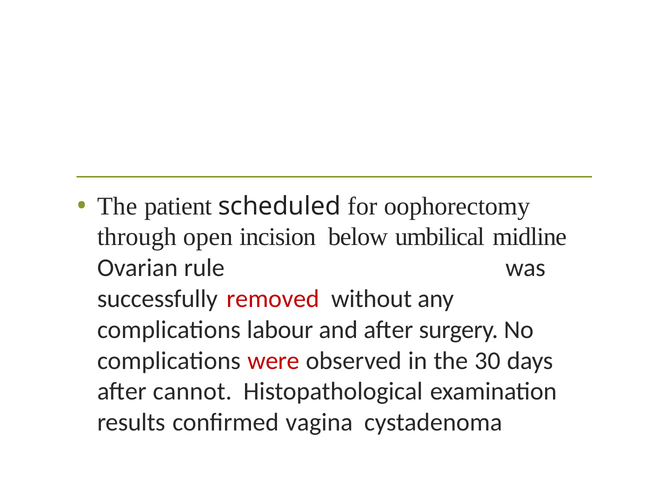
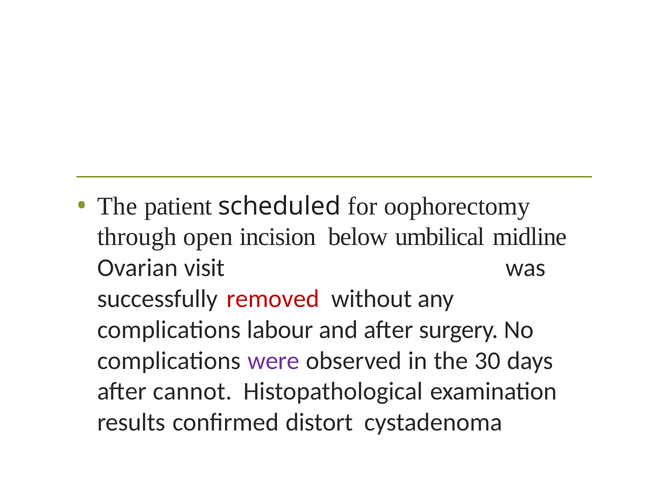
rule: rule -> visit (204, 268)
were colour: red -> purple (273, 361)
vagina: vagina -> distort (319, 422)
